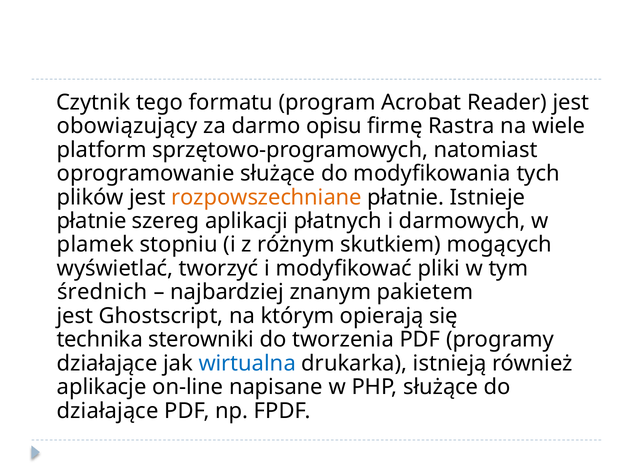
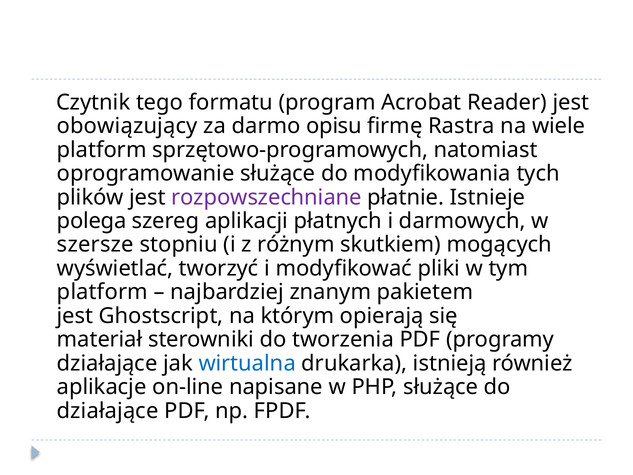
rozpowszechniane colour: orange -> purple (266, 197)
płatnie: płatnie -> polega (92, 221)
plamek: plamek -> szersze (95, 245)
średnich: średnich -> platform (102, 292)
technika: technika -> materiał (100, 340)
